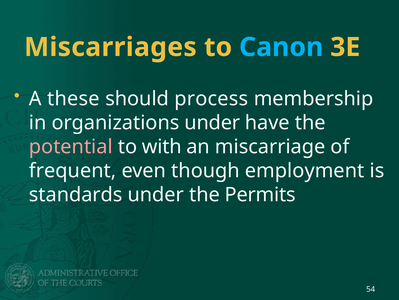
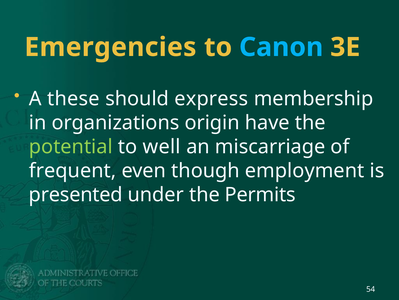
Miscarriages: Miscarriages -> Emergencies (110, 47)
process: process -> express (211, 98)
organizations under: under -> origin (212, 122)
potential colour: pink -> light green (71, 146)
with: with -> well (162, 146)
standards: standards -> presented (76, 194)
